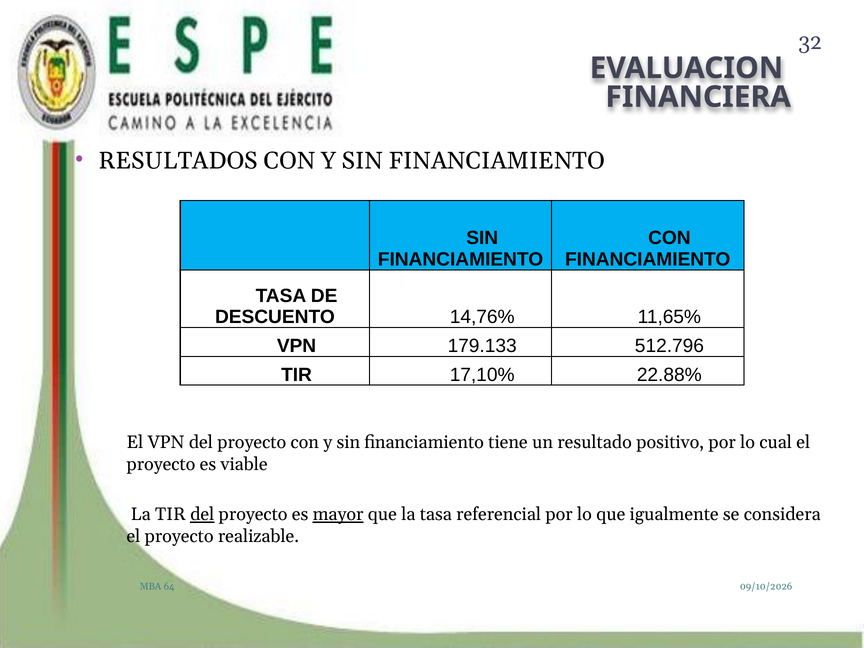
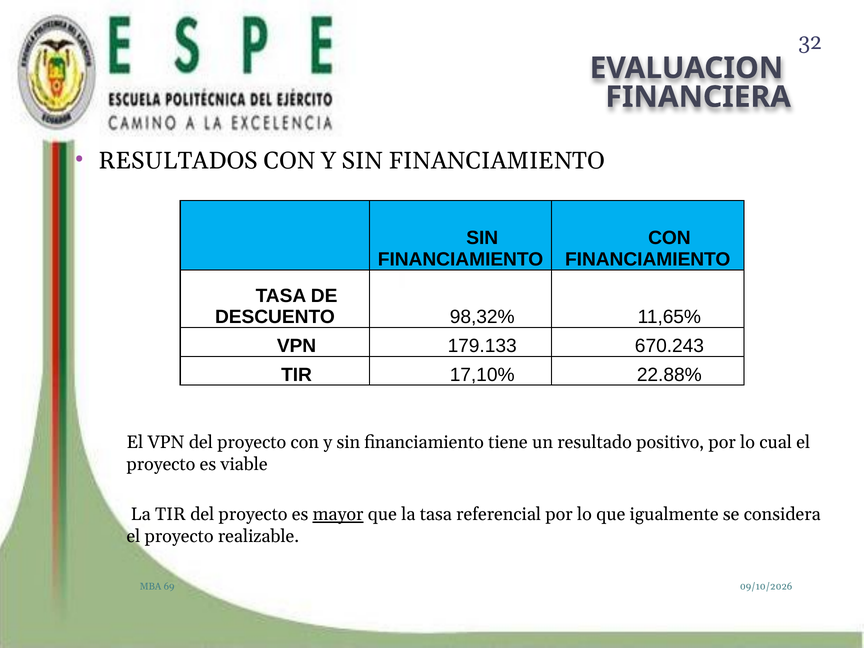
14,76%: 14,76% -> 98,32% (482, 317)
512.796: 512.796 -> 670.243 (669, 346)
del underline: present -> none (202, 515)
64: 64 -> 69 (169, 586)
